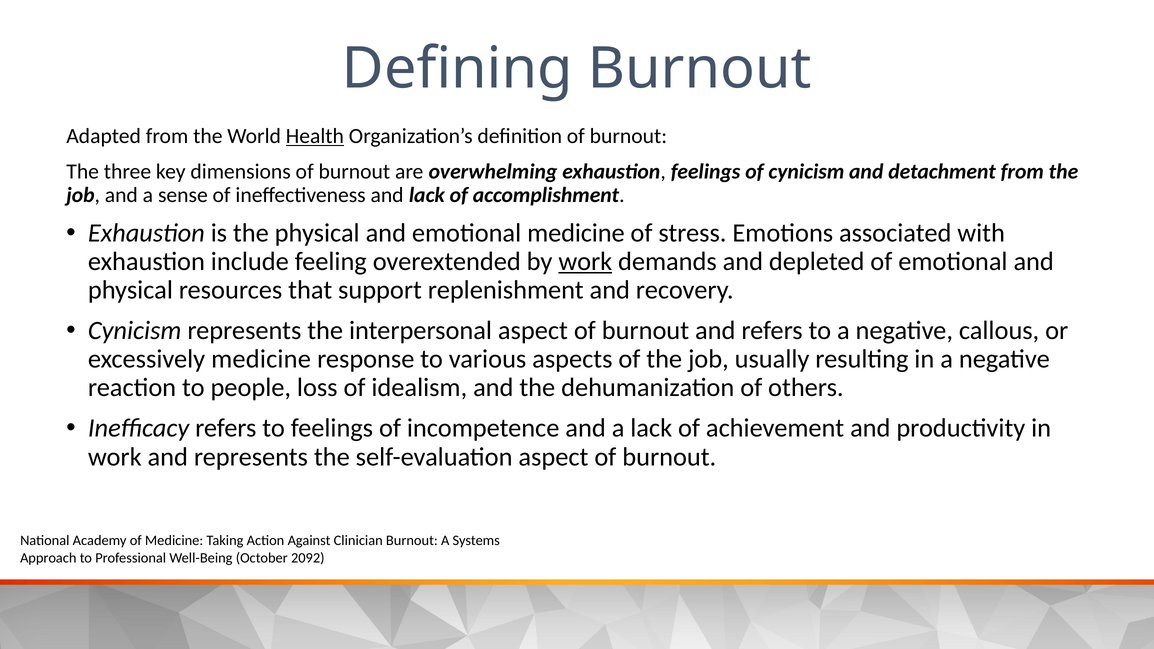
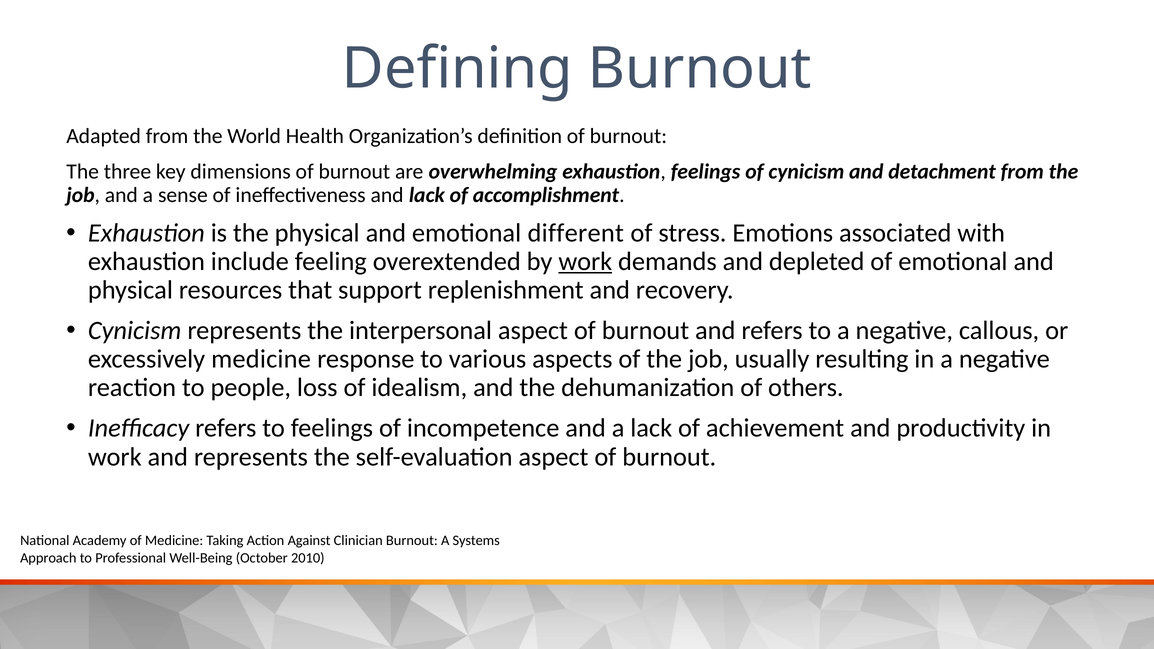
Health underline: present -> none (315, 136)
emotional medicine: medicine -> different (576, 233)
2092: 2092 -> 2010 (308, 558)
